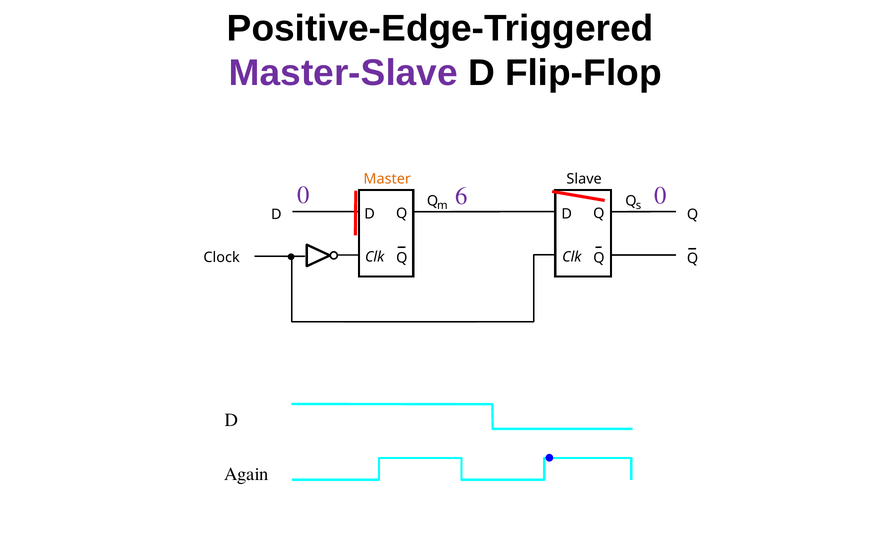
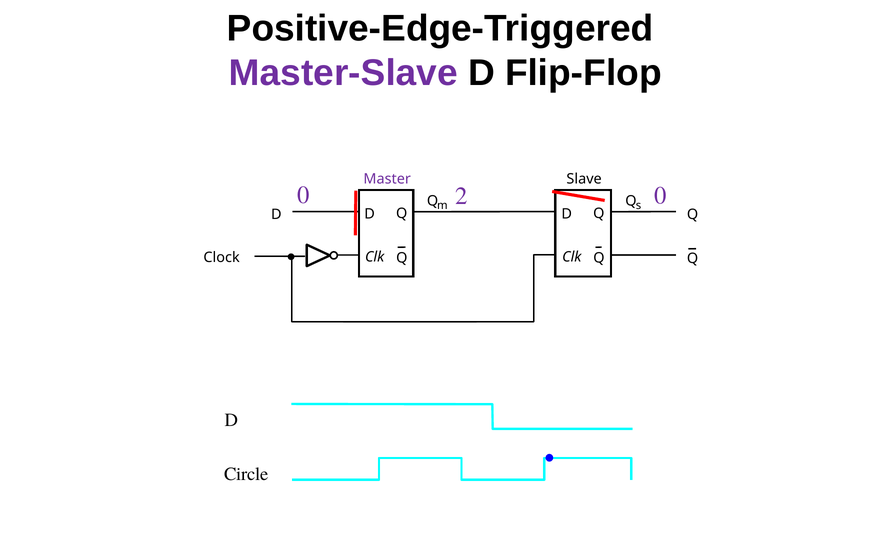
Master colour: orange -> purple (387, 179)
6: 6 -> 2 (462, 196)
Again: Again -> Circle (246, 474)
